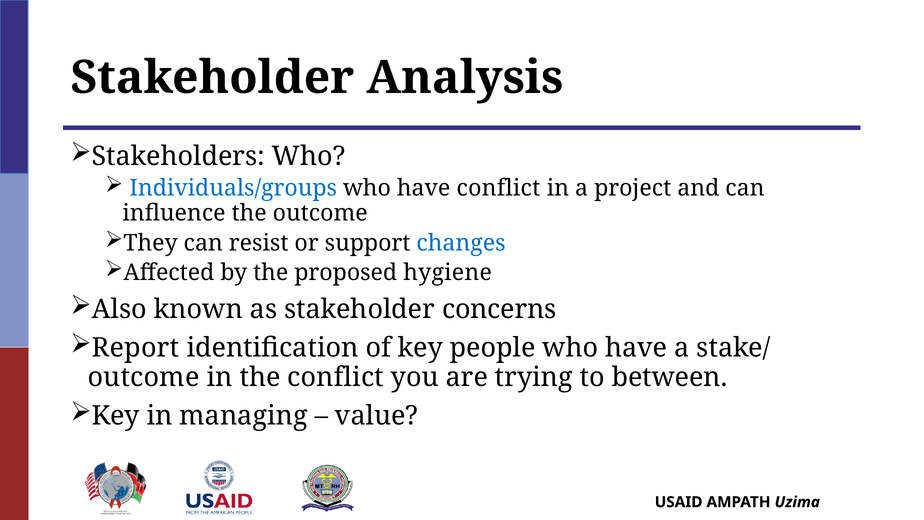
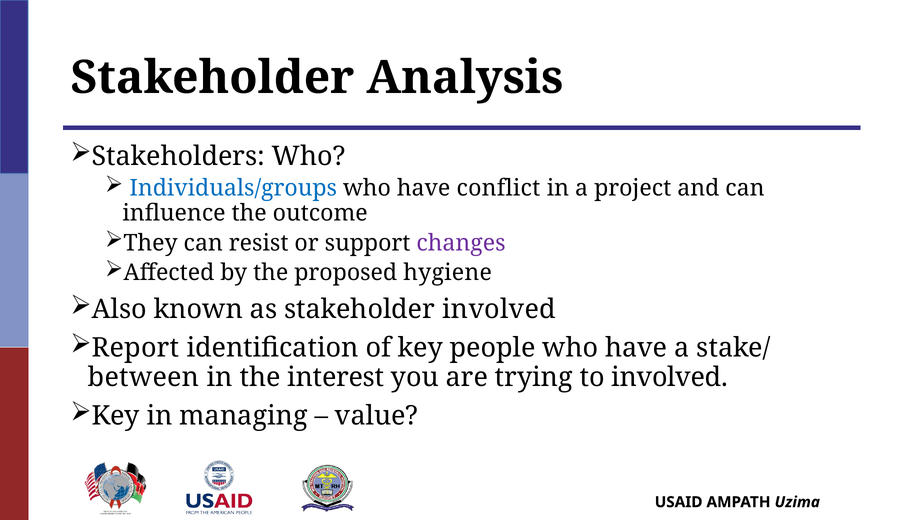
changes colour: blue -> purple (461, 243)
stakeholder concerns: concerns -> involved (499, 309)
outcome: outcome -> between (144, 377)
the conflict: conflict -> interest (336, 377)
to between: between -> involved (670, 377)
